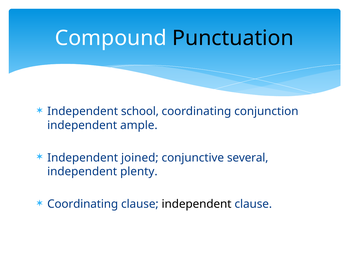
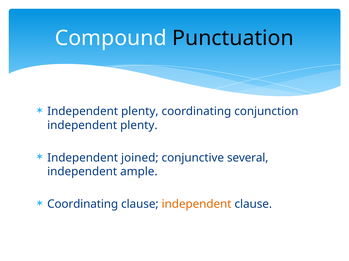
school: school -> plenty (140, 112)
ample: ample -> plenty (139, 126)
plenty: plenty -> ample (139, 172)
independent colour: black -> orange (197, 205)
